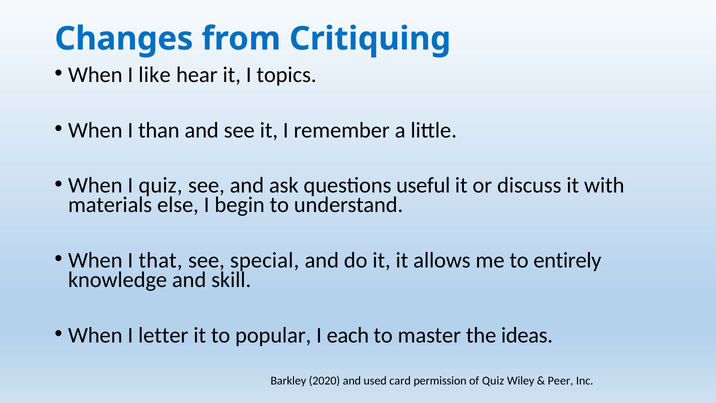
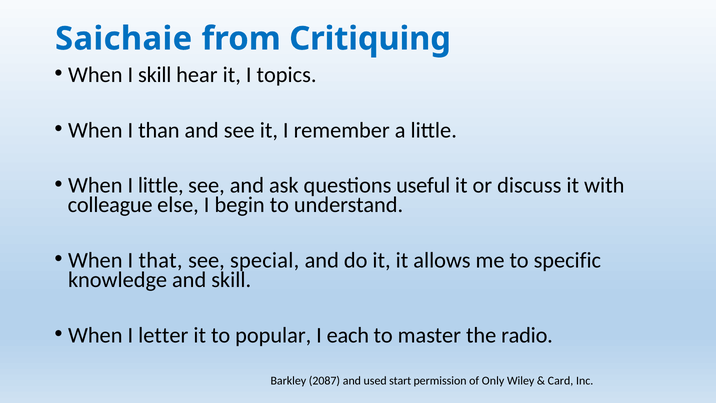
Changes: Changes -> Saichaie (124, 39)
I like: like -> skill (155, 75)
I quiz: quiz -> little (161, 185)
materials: materials -> colleague (110, 205)
entirely: entirely -> specific (567, 260)
ideas: ideas -> radio (527, 335)
2020: 2020 -> 2087 (324, 381)
card: card -> start (400, 381)
of Quiz: Quiz -> Only (493, 381)
Peer: Peer -> Card (561, 381)
